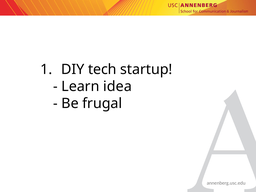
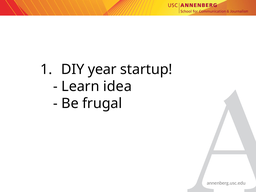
tech: tech -> year (102, 69)
